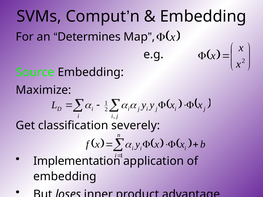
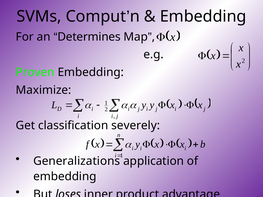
Source: Source -> Proven (35, 72)
Implementation: Implementation -> Generalizations (77, 161)
